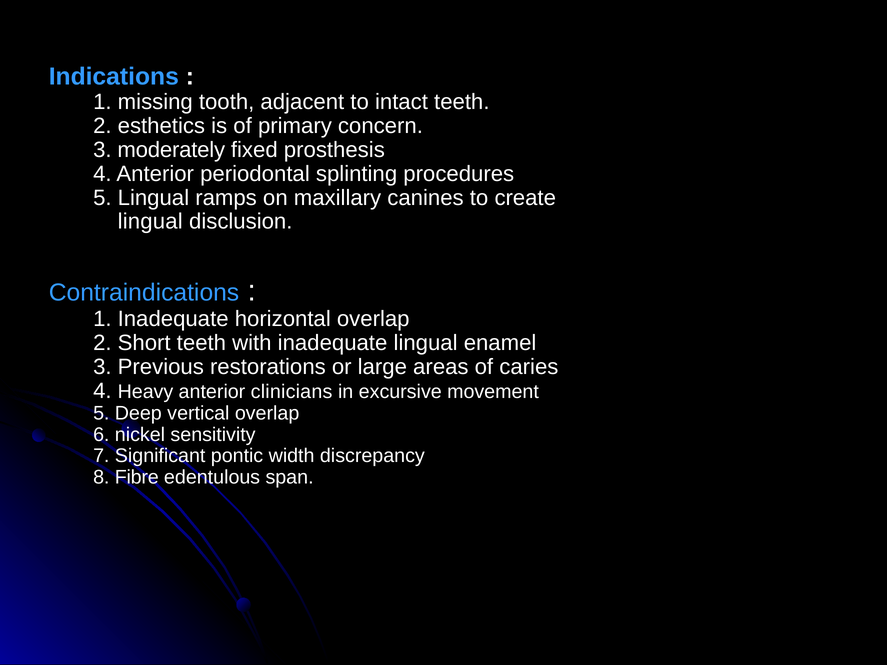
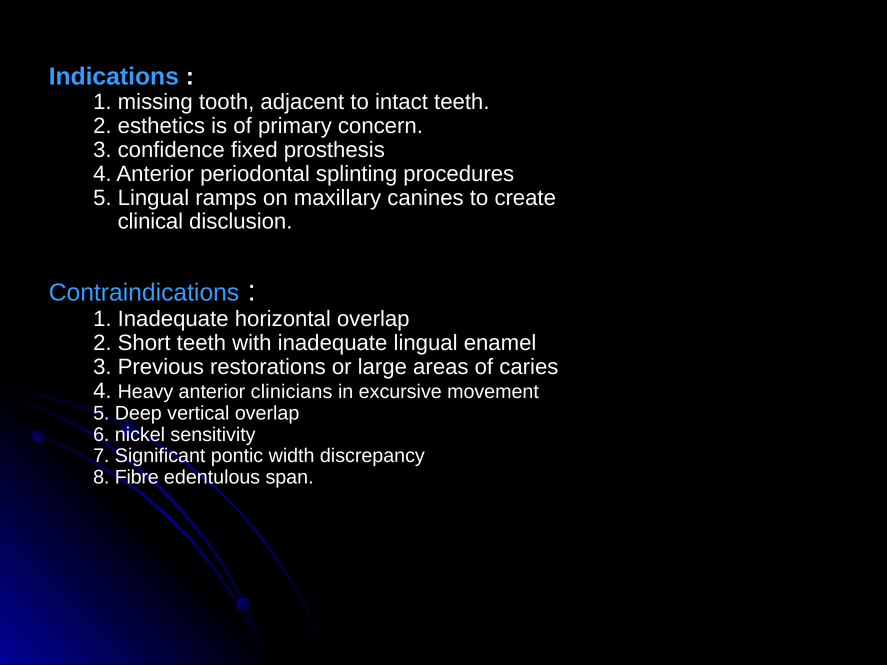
moderately: moderately -> confidence (171, 150)
lingual: lingual -> clinical (150, 222)
